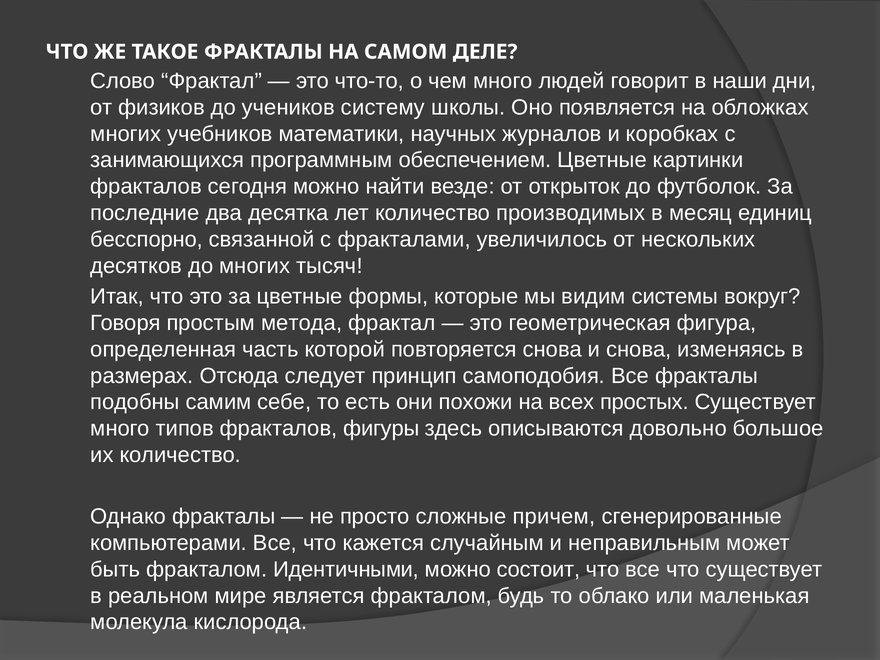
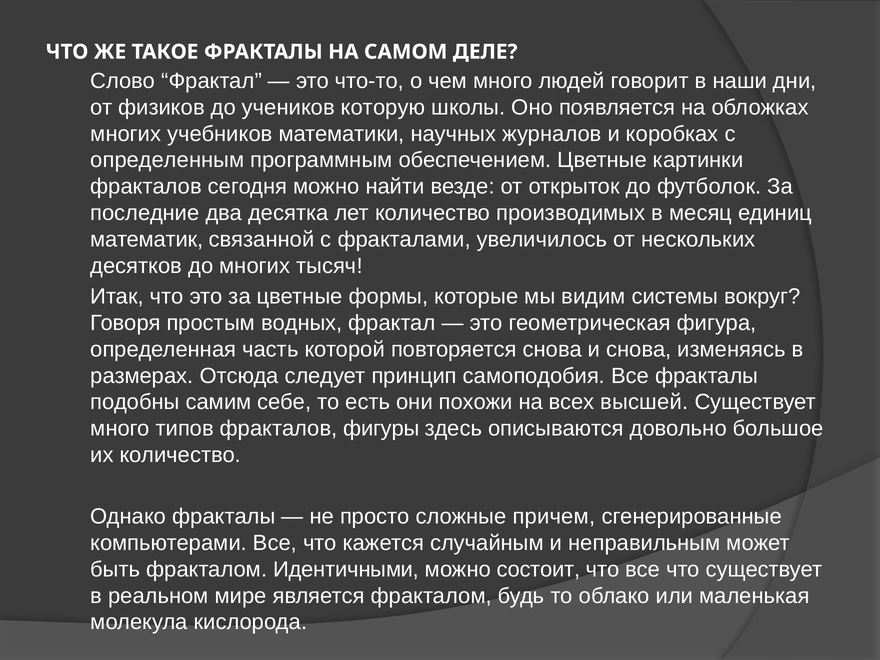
систему: систему -> которую (383, 107)
занимающихся: занимающихся -> определенным (167, 160)
бесспорно: бесспорно -> математик (147, 239)
метода: метода -> водных (302, 323)
простых: простых -> высшей (644, 402)
